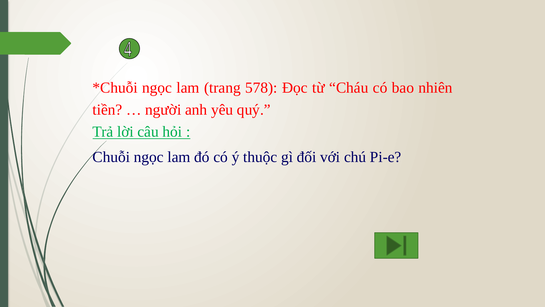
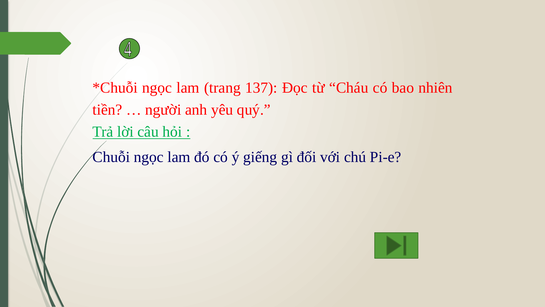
578: 578 -> 137 (261, 87)
thuộc: thuộc -> giếng (260, 157)
